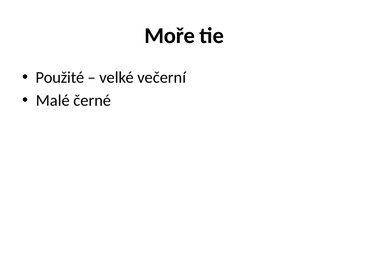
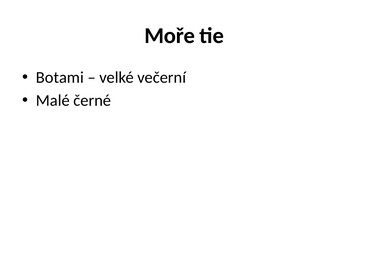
Použité: Použité -> Botami (60, 77)
